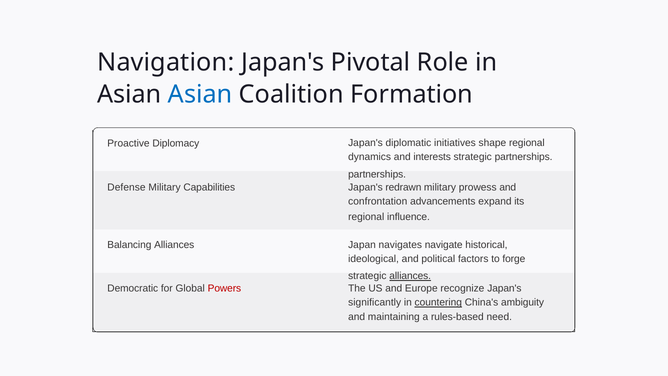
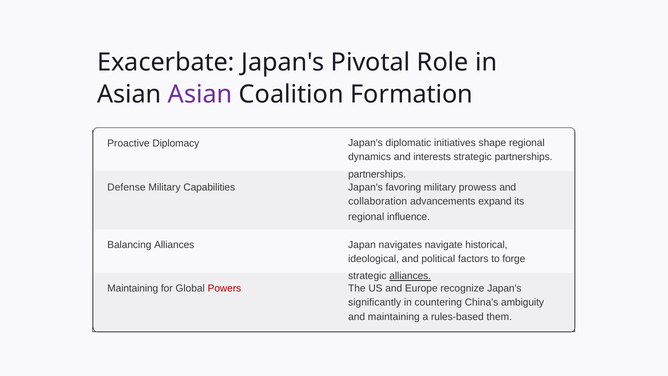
Navigation: Navigation -> Exacerbate (166, 62)
Asian colour: blue -> purple (200, 94)
redrawn: redrawn -> favoring (403, 187)
confrontation: confrontation -> collaboration (378, 201)
Democratic: Democratic -> Maintaining (133, 288)
countering underline: present -> none (438, 302)
need: need -> them (499, 317)
